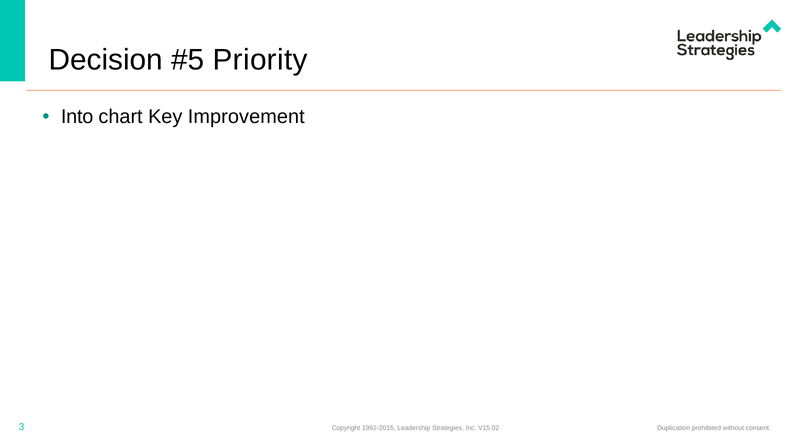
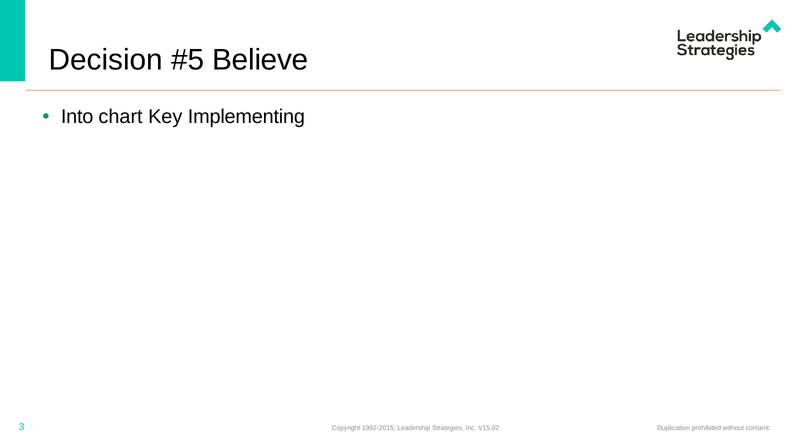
Priority: Priority -> Believe (260, 60)
Improvement: Improvement -> Implementing (246, 117)
